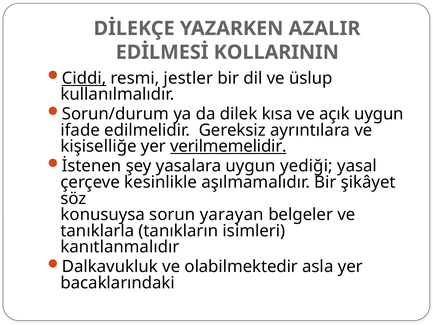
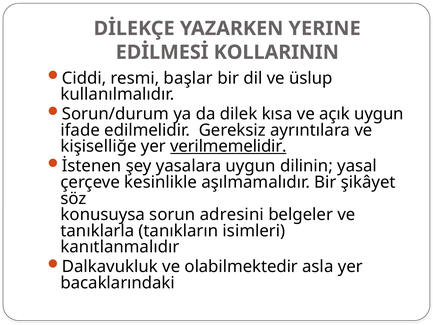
AZALIR: AZALIR -> YERINE (325, 28)
Ciddi underline: present -> none (84, 78)
jestler: jestler -> başlar (188, 78)
yediği: yediği -> dilinin (306, 166)
yarayan: yarayan -> adresini (232, 214)
